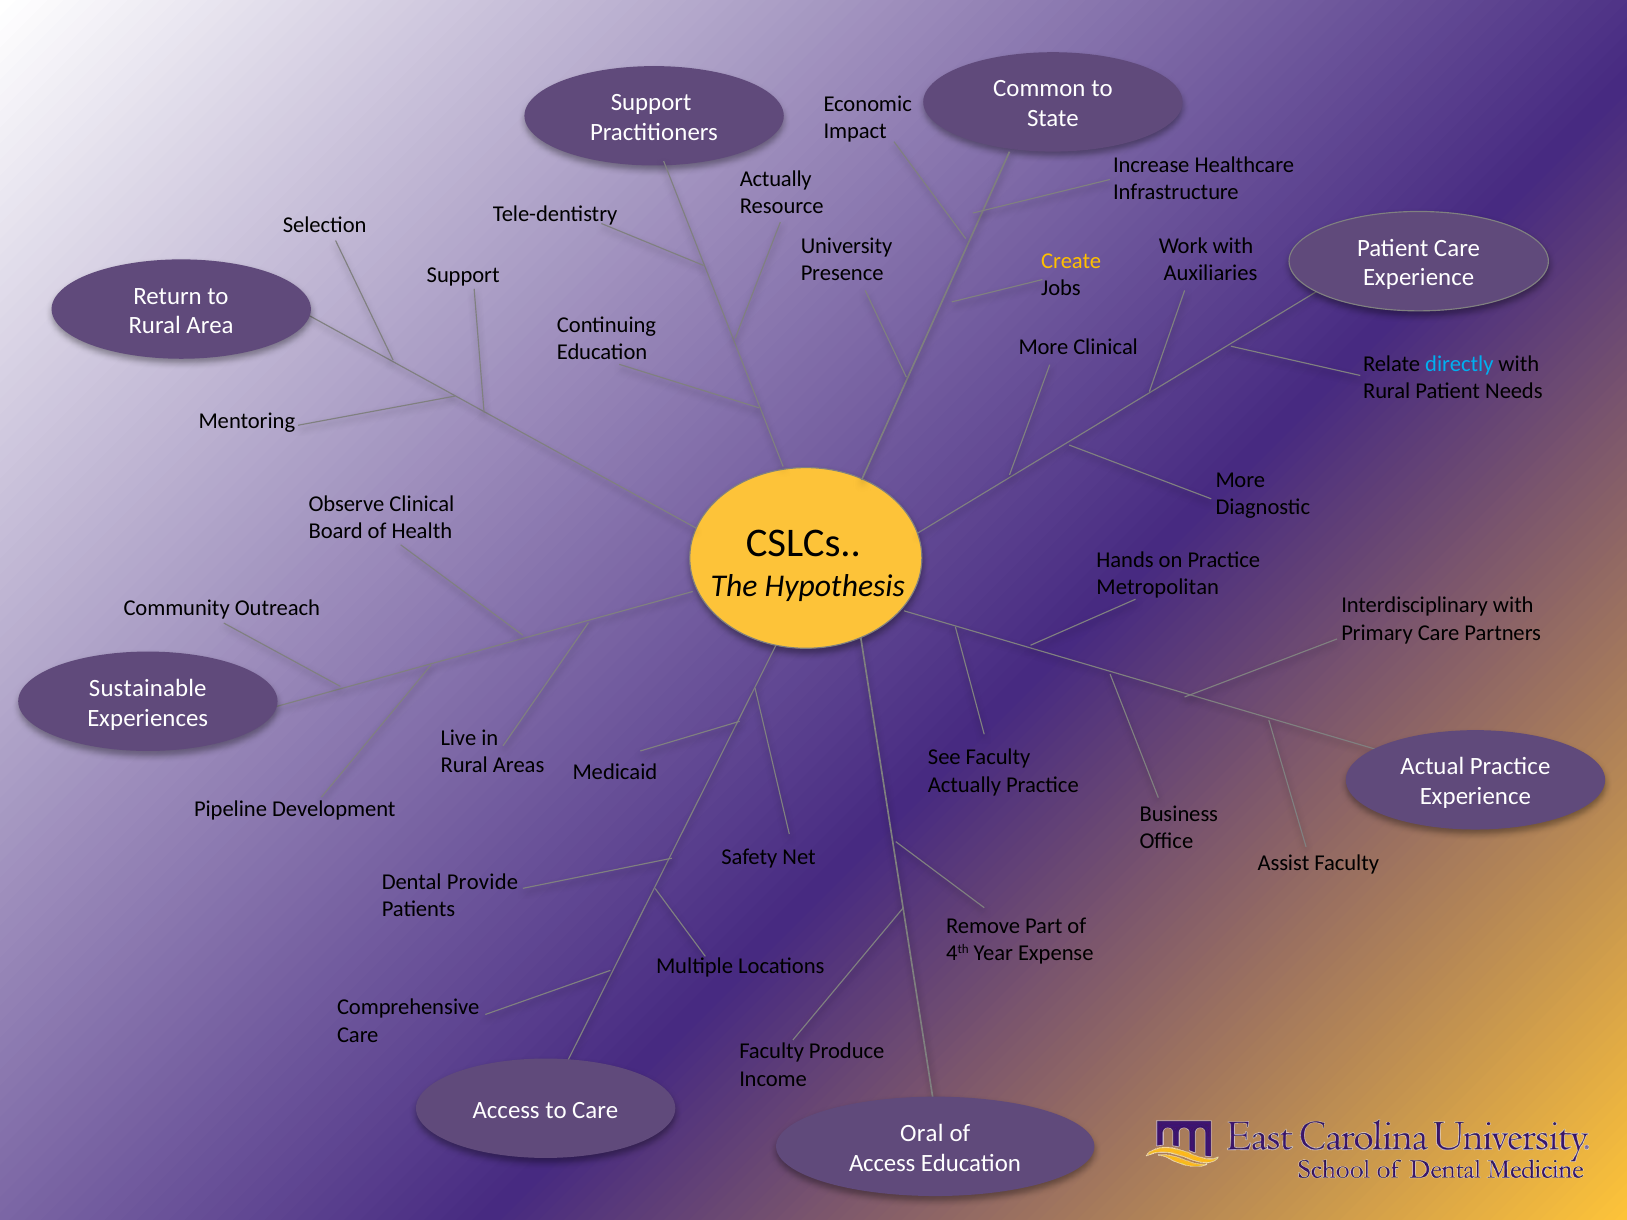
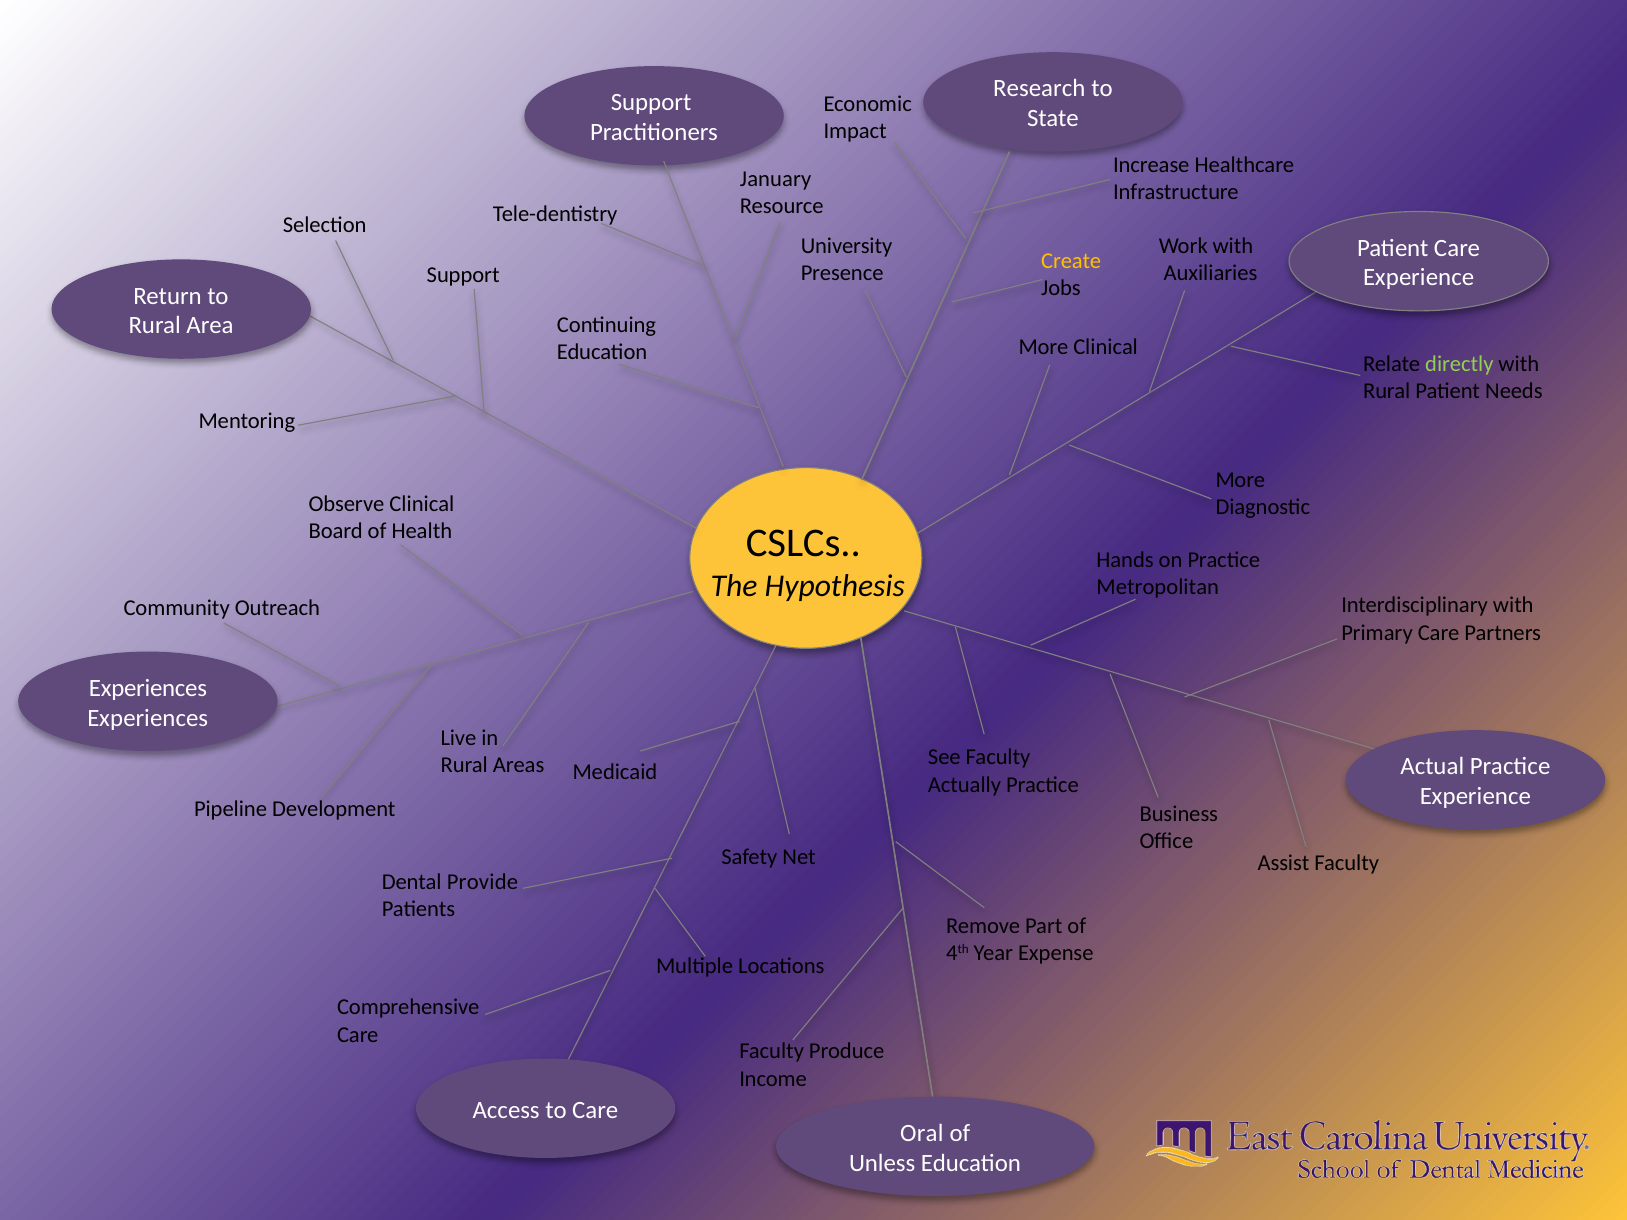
Common: Common -> Research (1039, 89)
Actually: Actually -> January (776, 179)
directly colour: light blue -> light green (1459, 364)
Sustainable: Sustainable -> Experiences (148, 688)
Access: Access -> Unless (882, 1163)
